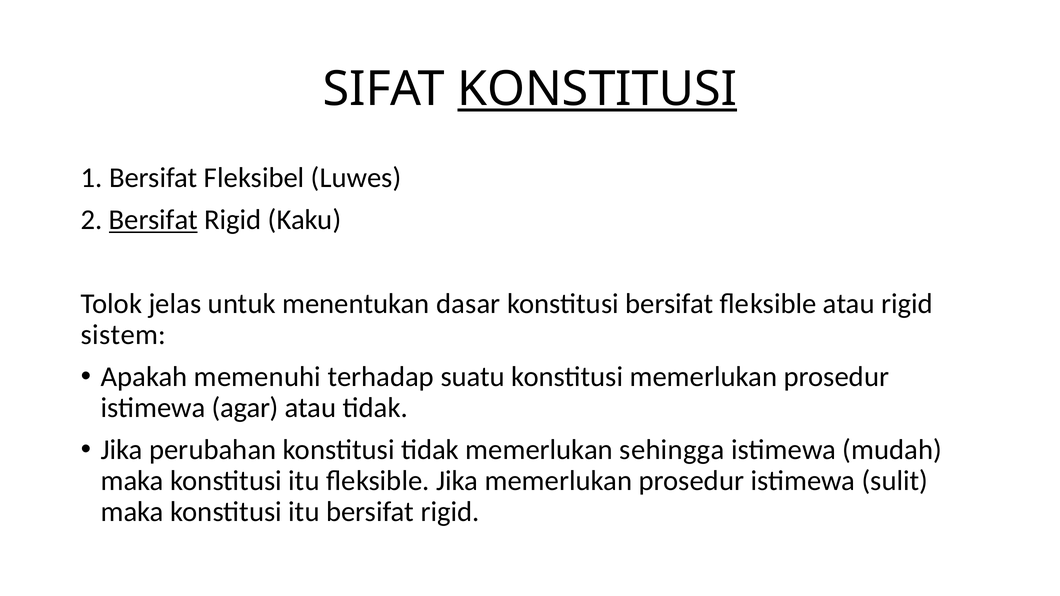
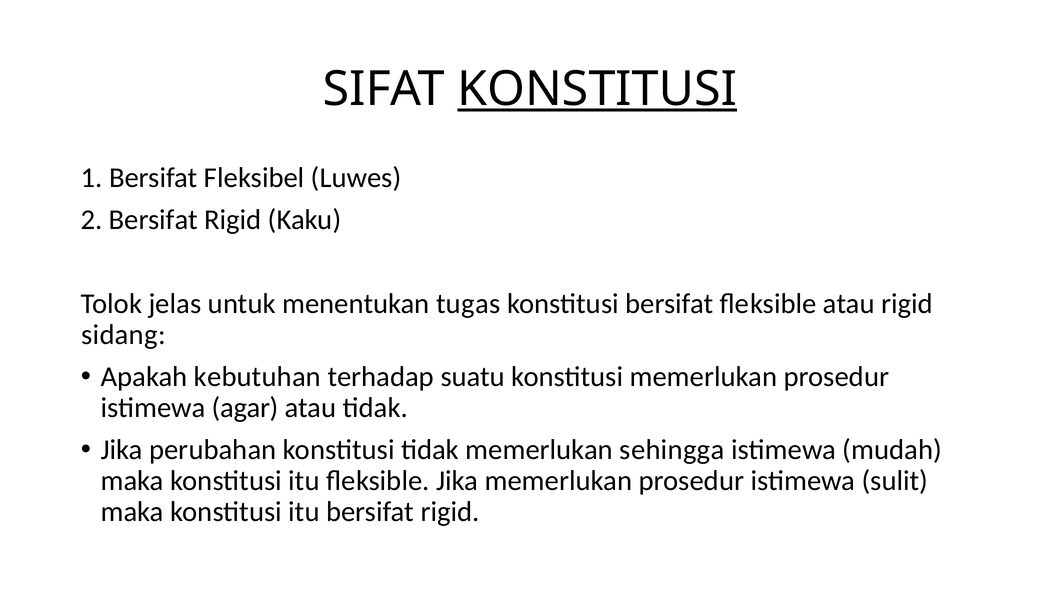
Bersifat underline: present -> none (153, 220)
dasar: dasar -> tugas (468, 304)
sistem: sistem -> sidang (123, 335)
memenuhi: memenuhi -> kebutuhan (258, 377)
